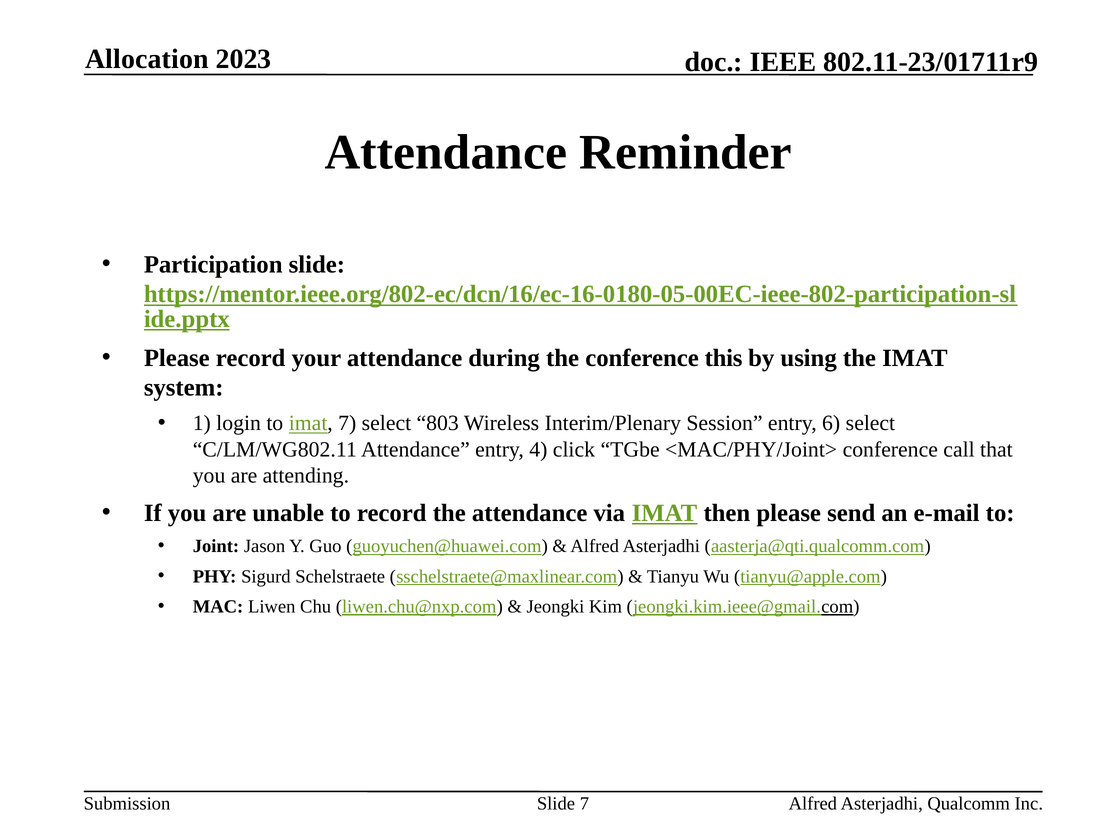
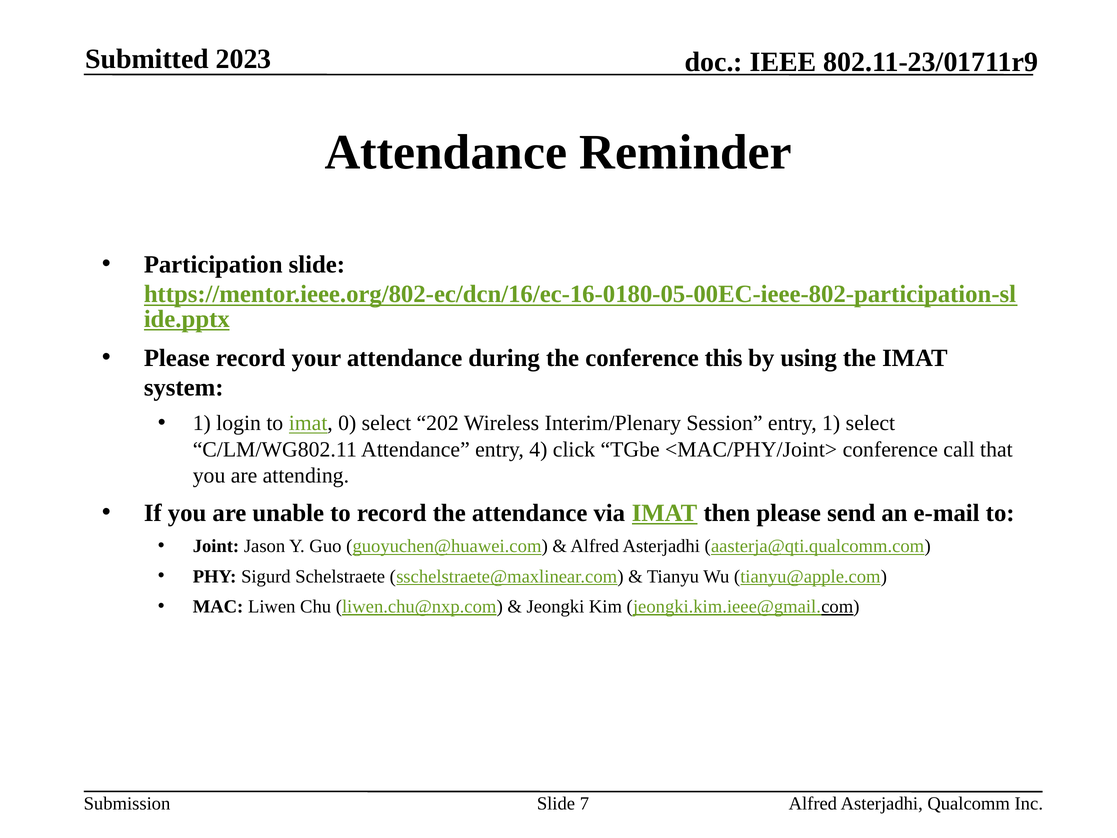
Allocation: Allocation -> Submitted (147, 59)
imat 7: 7 -> 0 (347, 423)
803: 803 -> 202 (438, 423)
entry 6: 6 -> 1 (831, 423)
